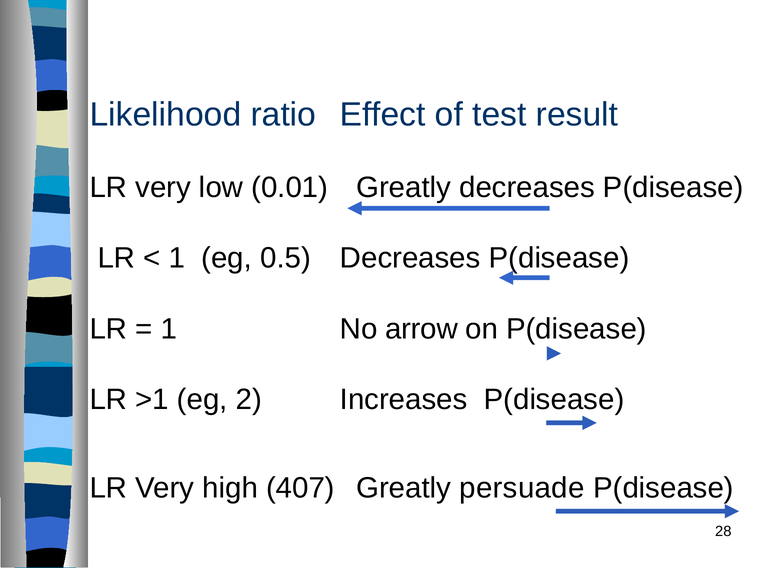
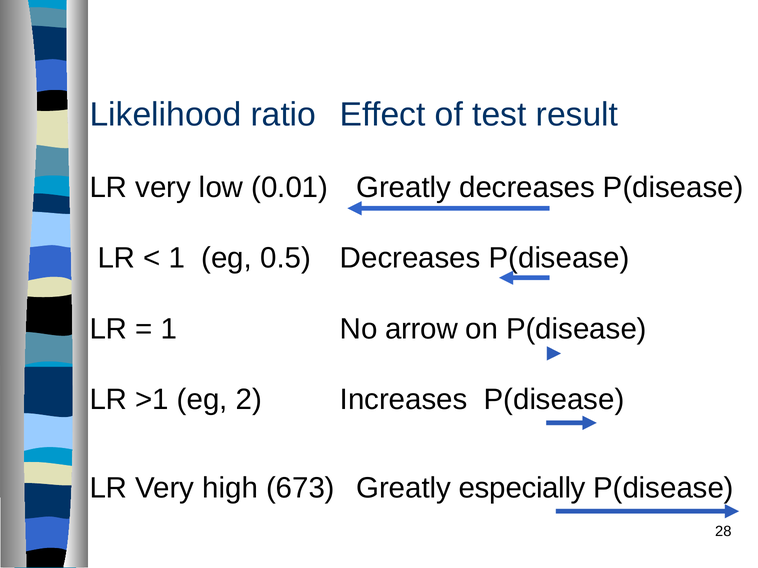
407: 407 -> 673 (300, 489)
persuade: persuade -> especially (522, 489)
